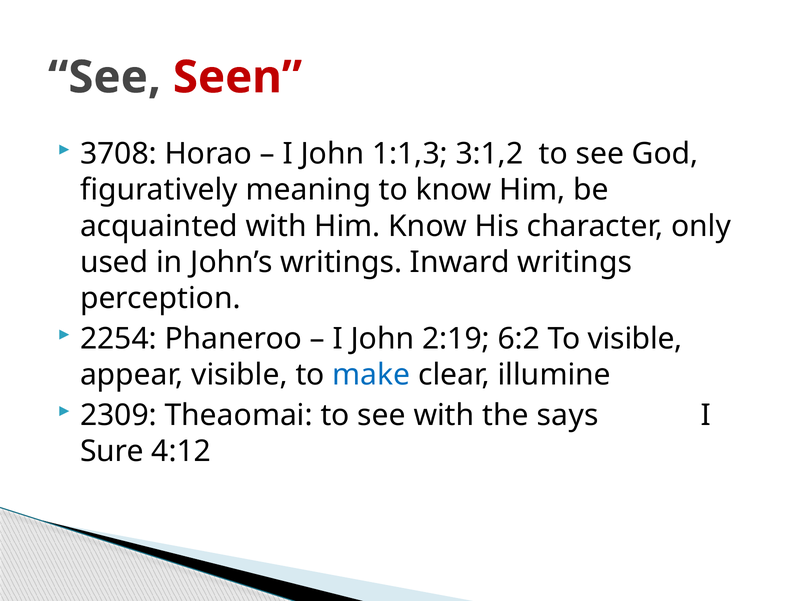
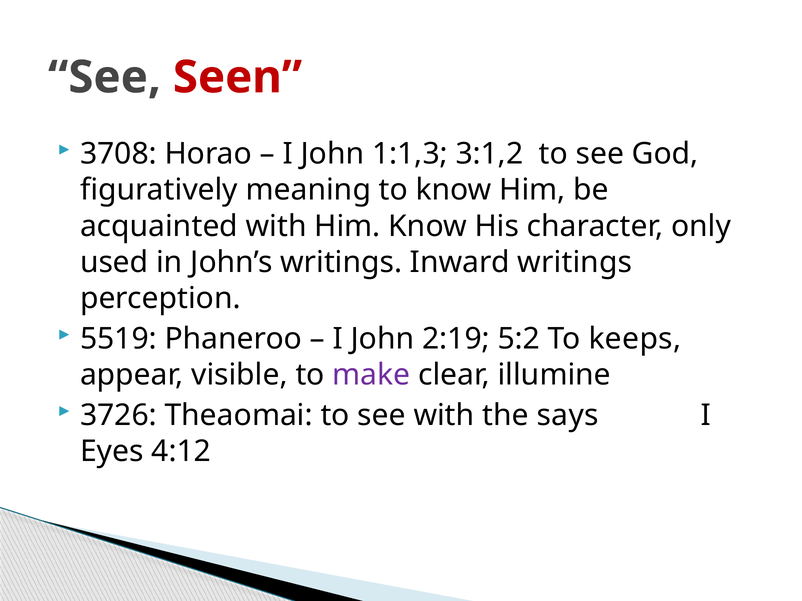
2254: 2254 -> 5519 (118, 339)
6:2: 6:2 -> 5:2 (519, 339)
To visible: visible -> keeps (635, 339)
make colour: blue -> purple (371, 375)
2309: 2309 -> 3726 (118, 416)
Sure: Sure -> Eyes (112, 452)
